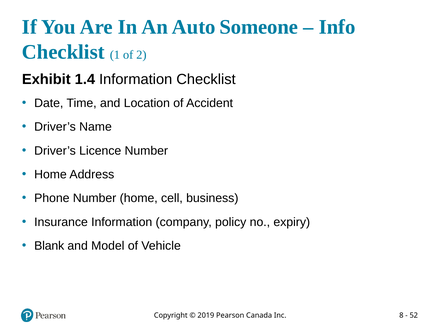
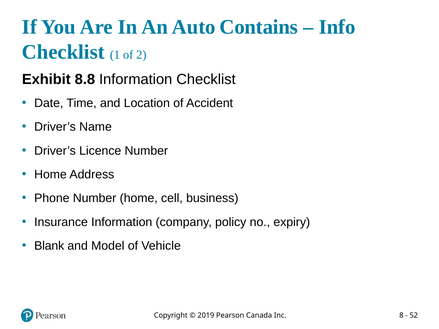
Someone: Someone -> Contains (259, 27)
1.4: 1.4 -> 8.8 (85, 79)
